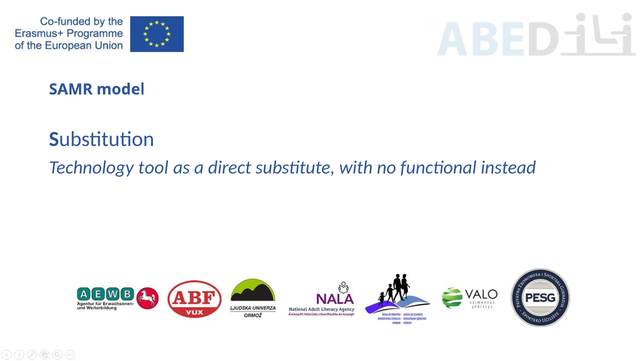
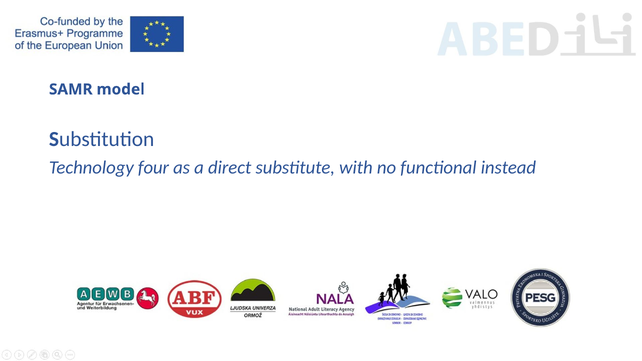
tool: tool -> four (153, 167)
